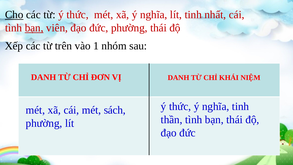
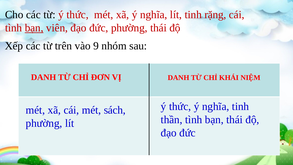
Cho underline: present -> none (14, 15)
nhất: nhất -> rặng (215, 15)
1: 1 -> 9 (96, 46)
